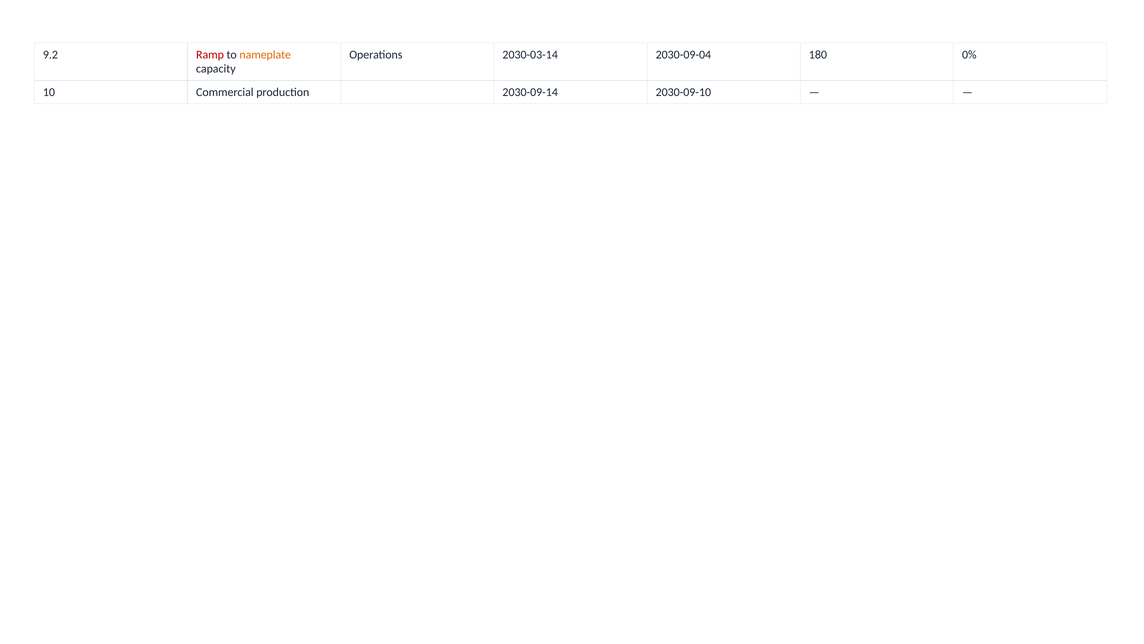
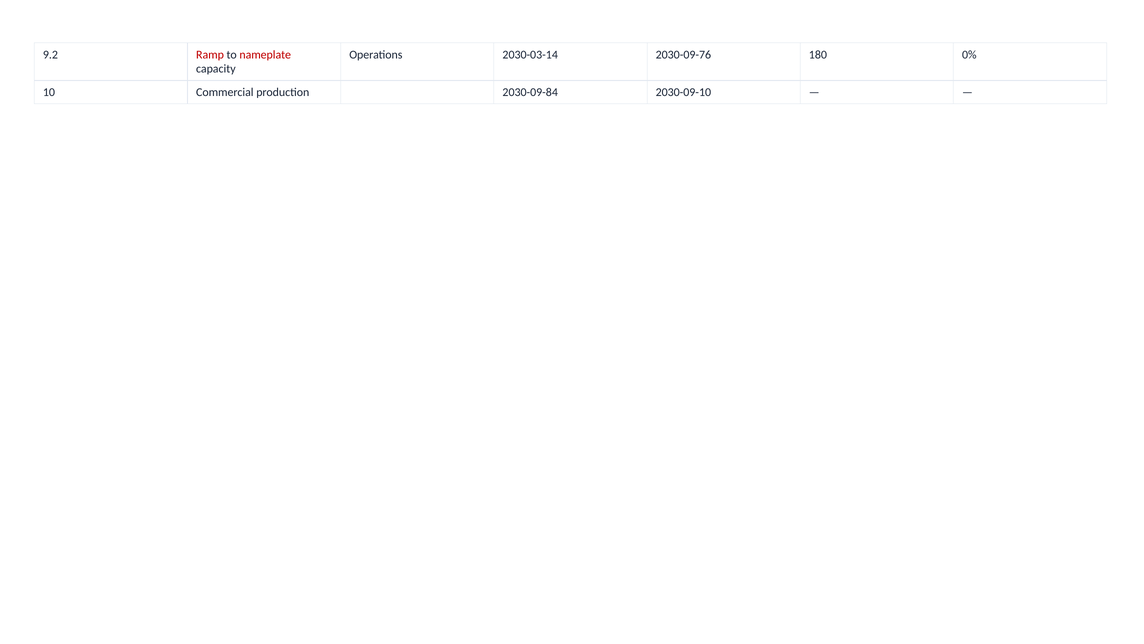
nameplate colour: orange -> red (265, 55)
2030-09-04: 2030-09-04 -> 2030-09-76 (683, 55)
2030-09-14: 2030-09-14 -> 2030-09-84 (530, 92)
